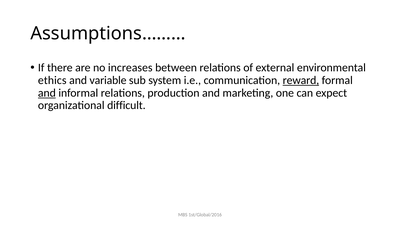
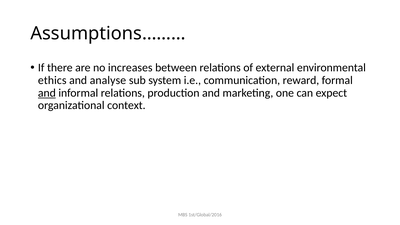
variable: variable -> analyse (108, 80)
reward underline: present -> none (301, 80)
difficult: difficult -> context (126, 105)
